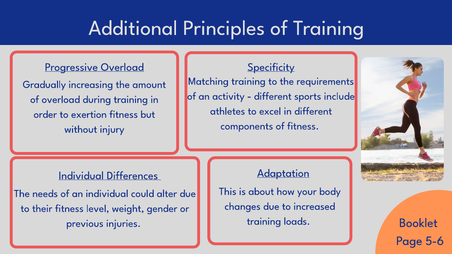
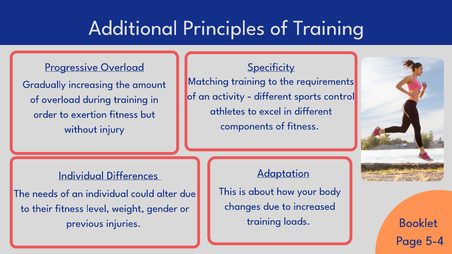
include: include -> control (339, 96)
5-6: 5-6 -> 5-4 (435, 241)
